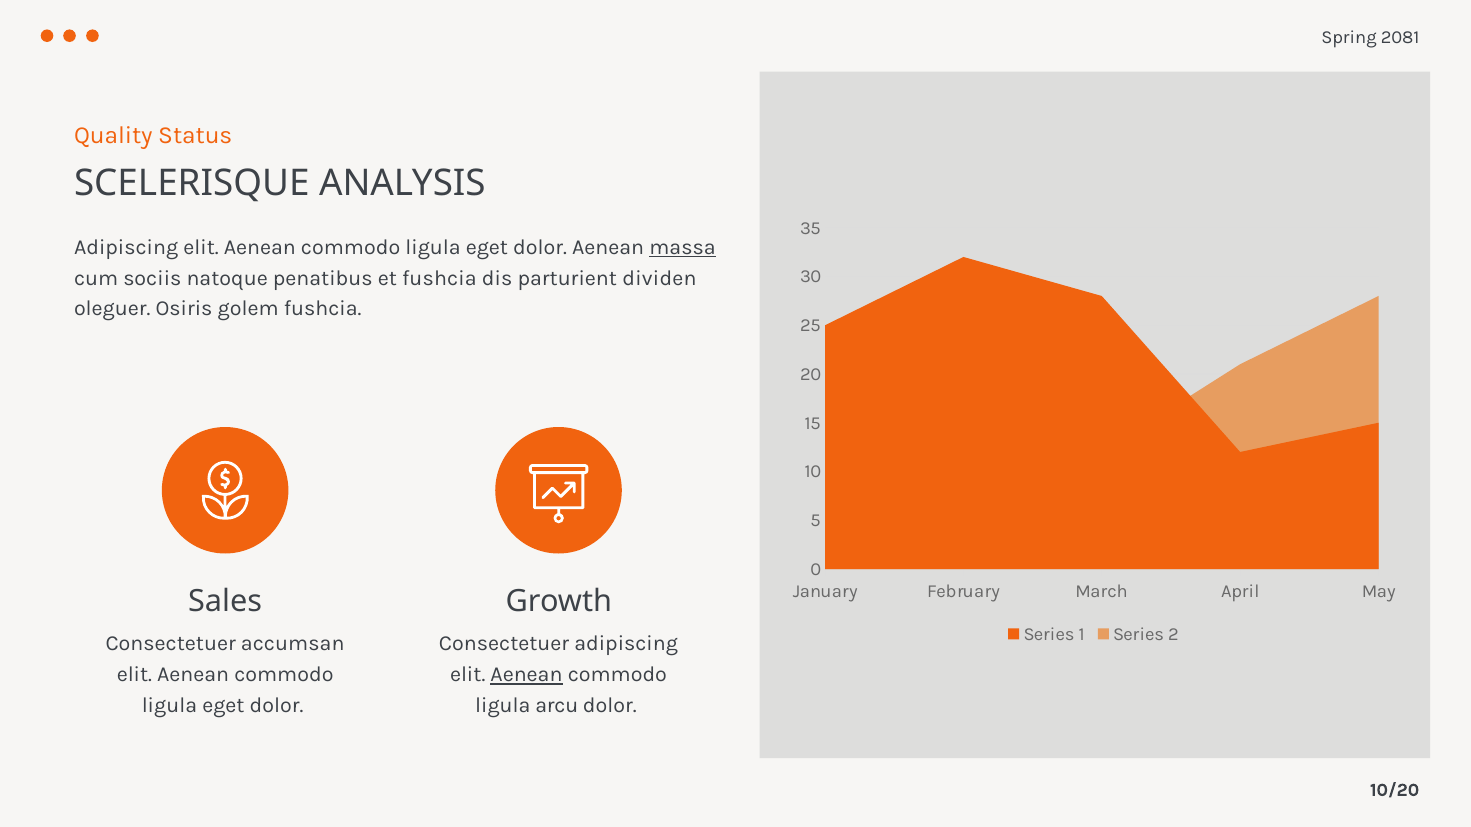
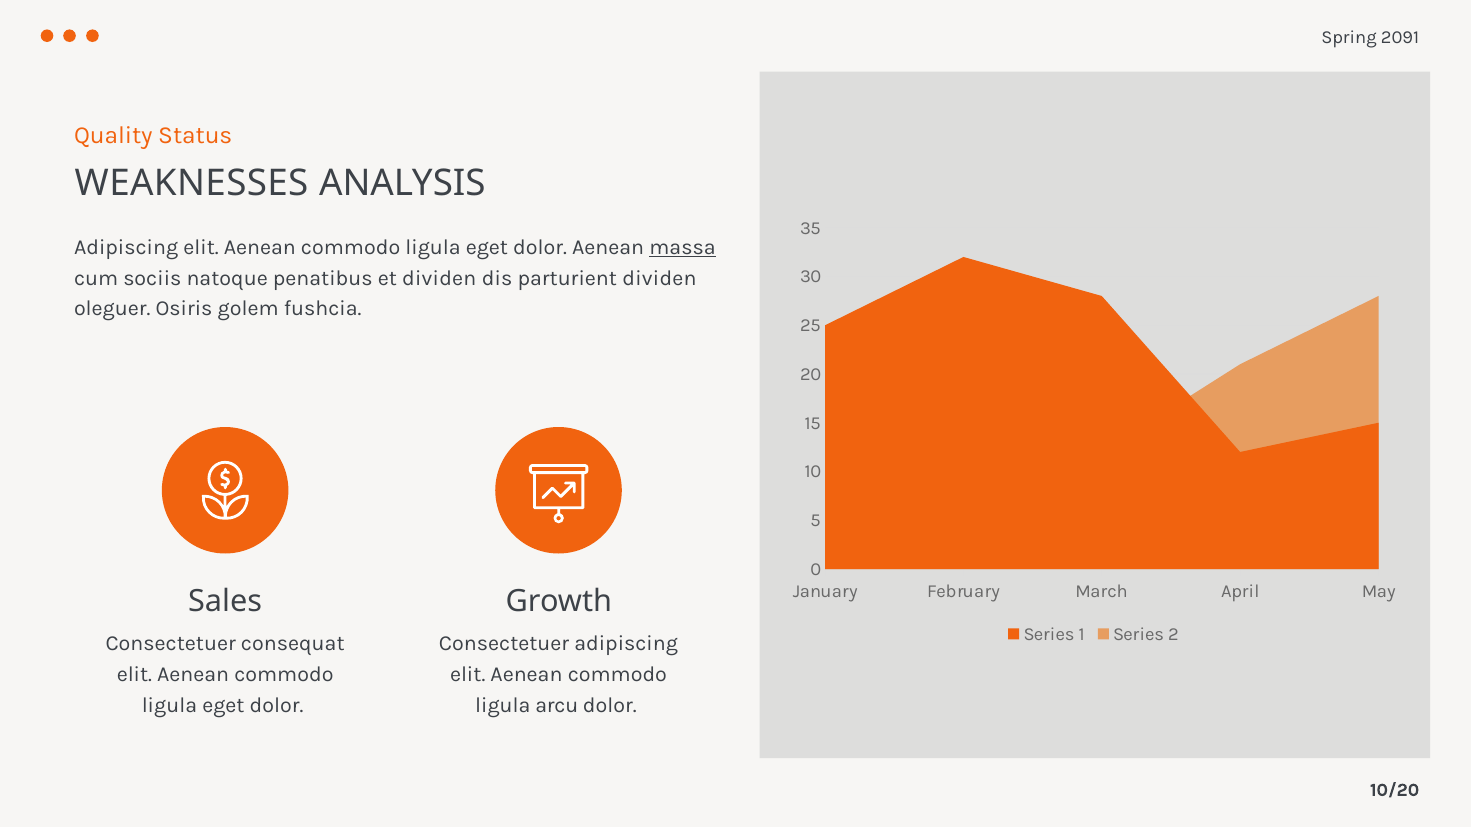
2081: 2081 -> 2091 (1400, 37)
SCELERISQUE: SCELERISQUE -> WEAKNESSES (192, 183)
et fushcia: fushcia -> dividen (439, 278)
accumsan: accumsan -> consequat (293, 644)
Aenean underline: present -> none (526, 675)
